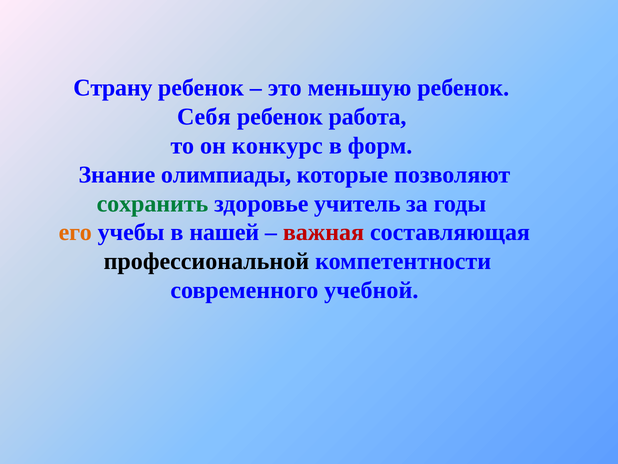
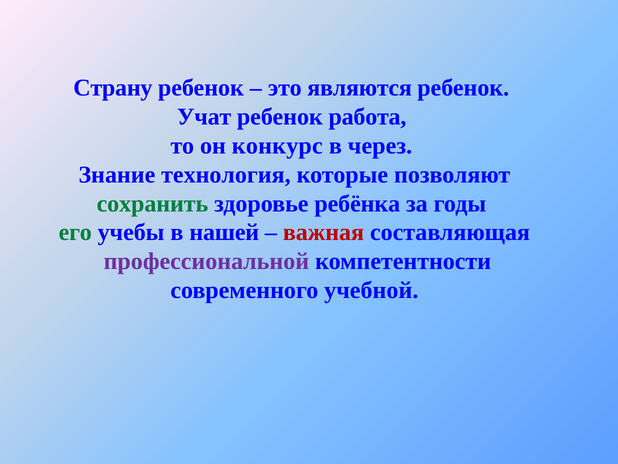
меньшую: меньшую -> являются (360, 88)
Себя: Себя -> Учат (204, 117)
форм: форм -> через (380, 146)
олимпиады: олимпиады -> технология (226, 174)
учитель: учитель -> ребёнка (357, 203)
его colour: orange -> green (75, 232)
профессиональной colour: black -> purple (206, 261)
